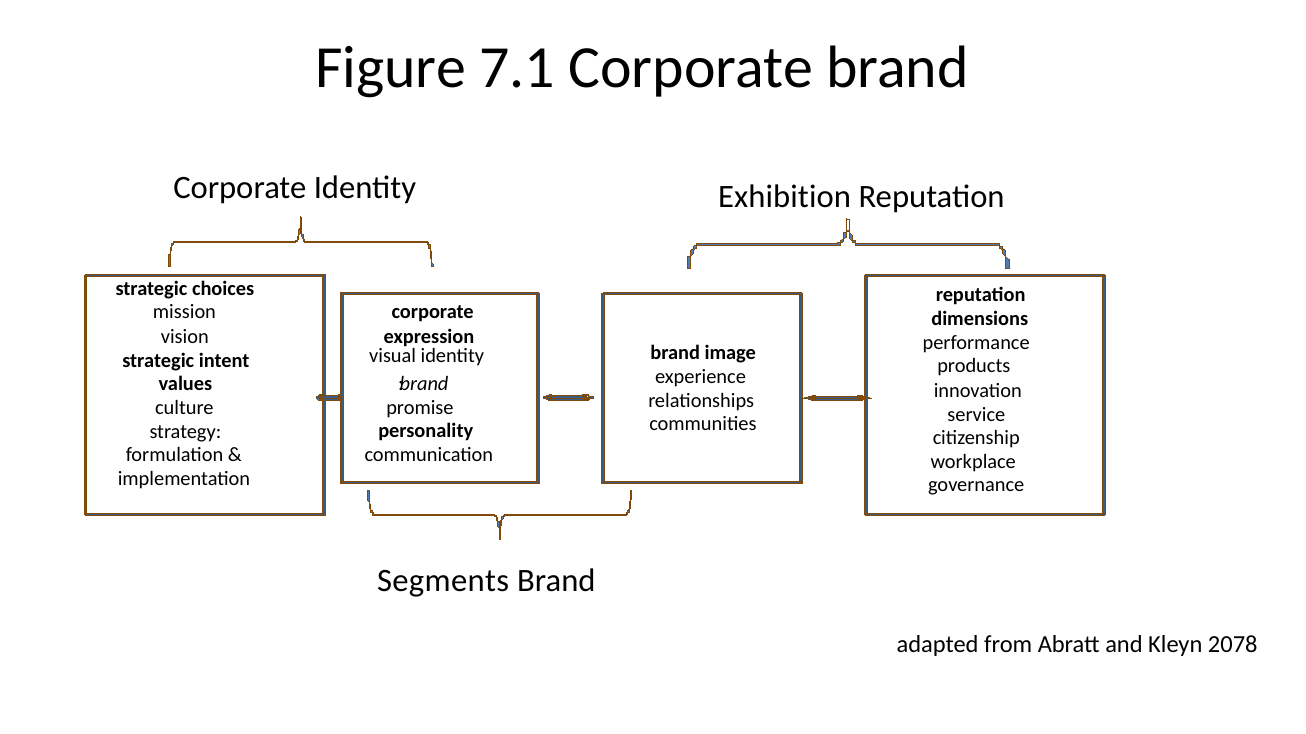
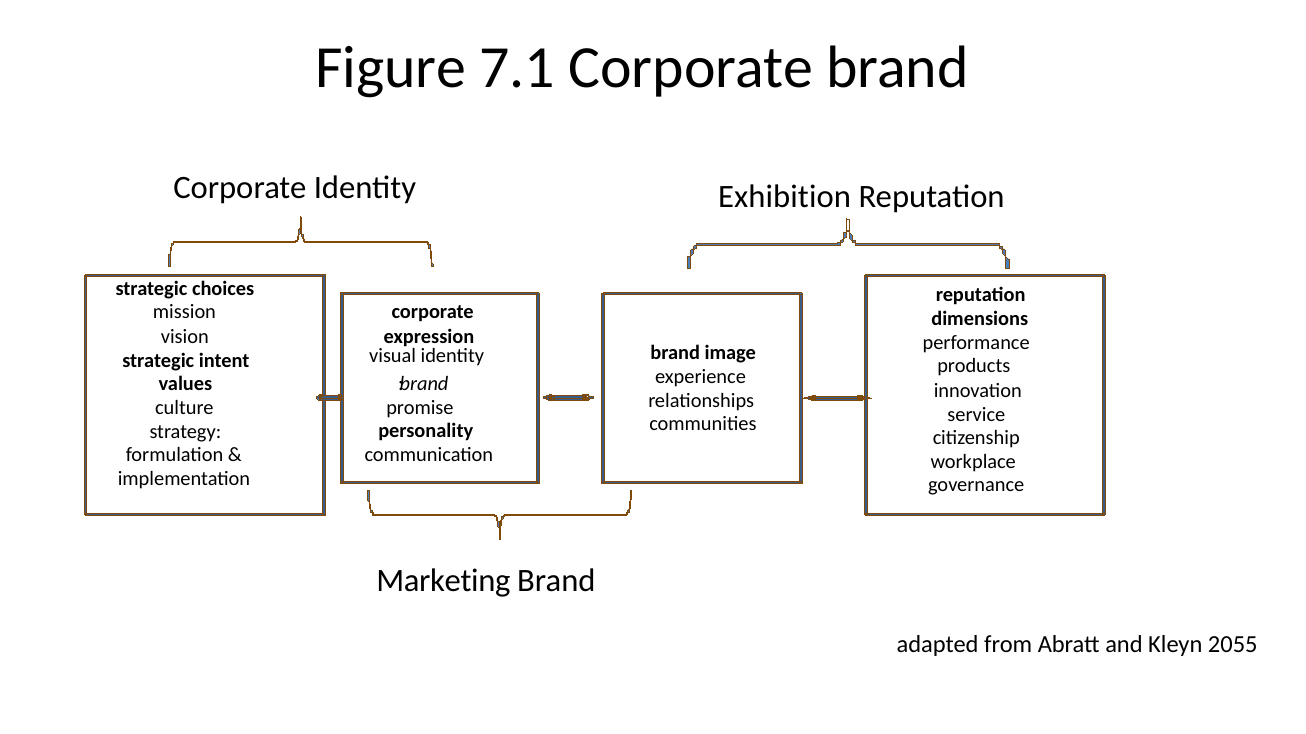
Segments: Segments -> Marketing (443, 582)
2078: 2078 -> 2055 (1233, 645)
